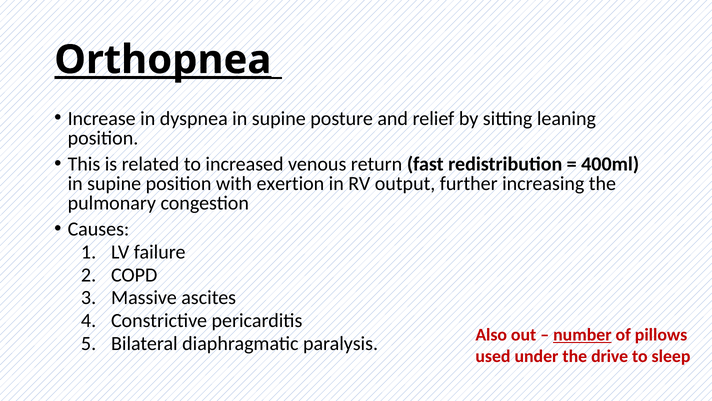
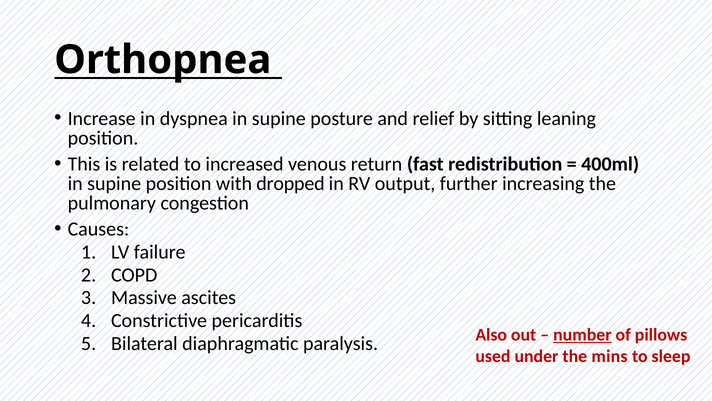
Orthopnea underline: present -> none (163, 60)
exertion: exertion -> dropped (290, 183)
drive: drive -> mins (609, 356)
